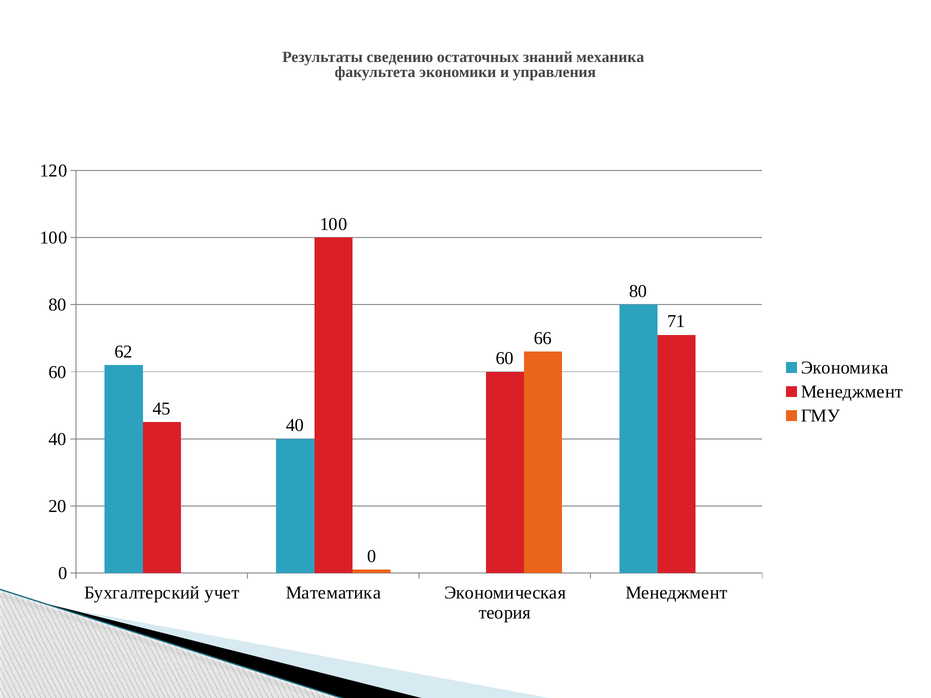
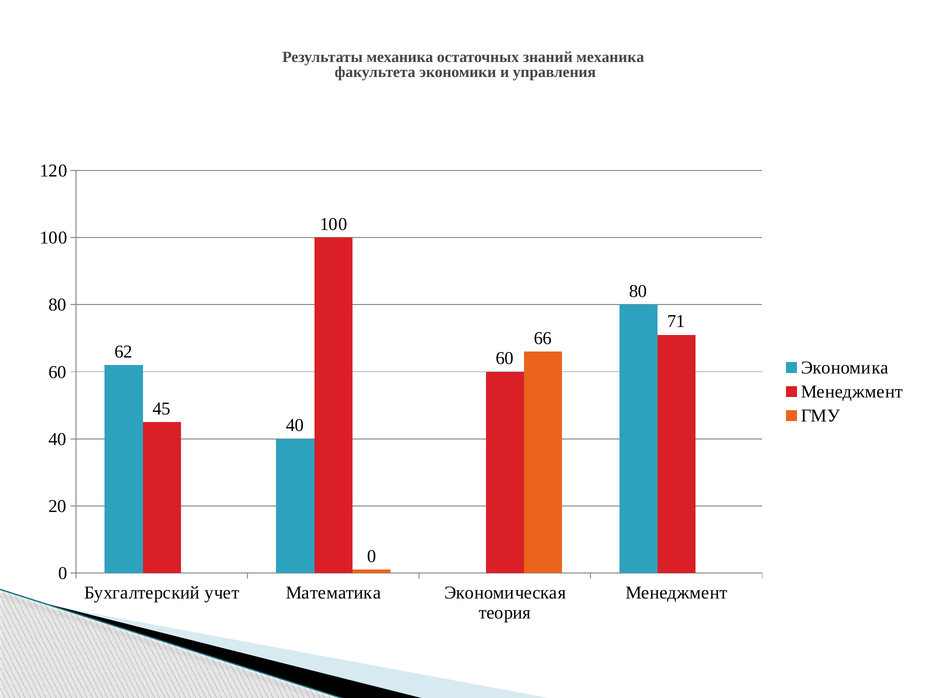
Результаты сведению: сведению -> механика (400, 57)
